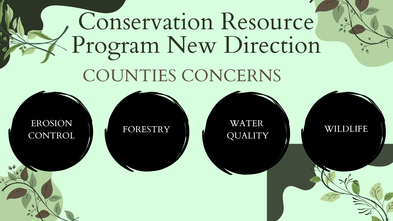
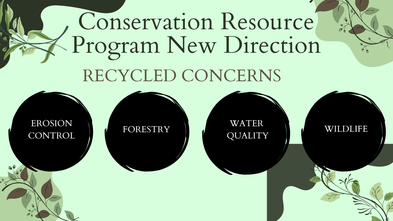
COUNTIES: COUNTIES -> RECYCLED (130, 76)
